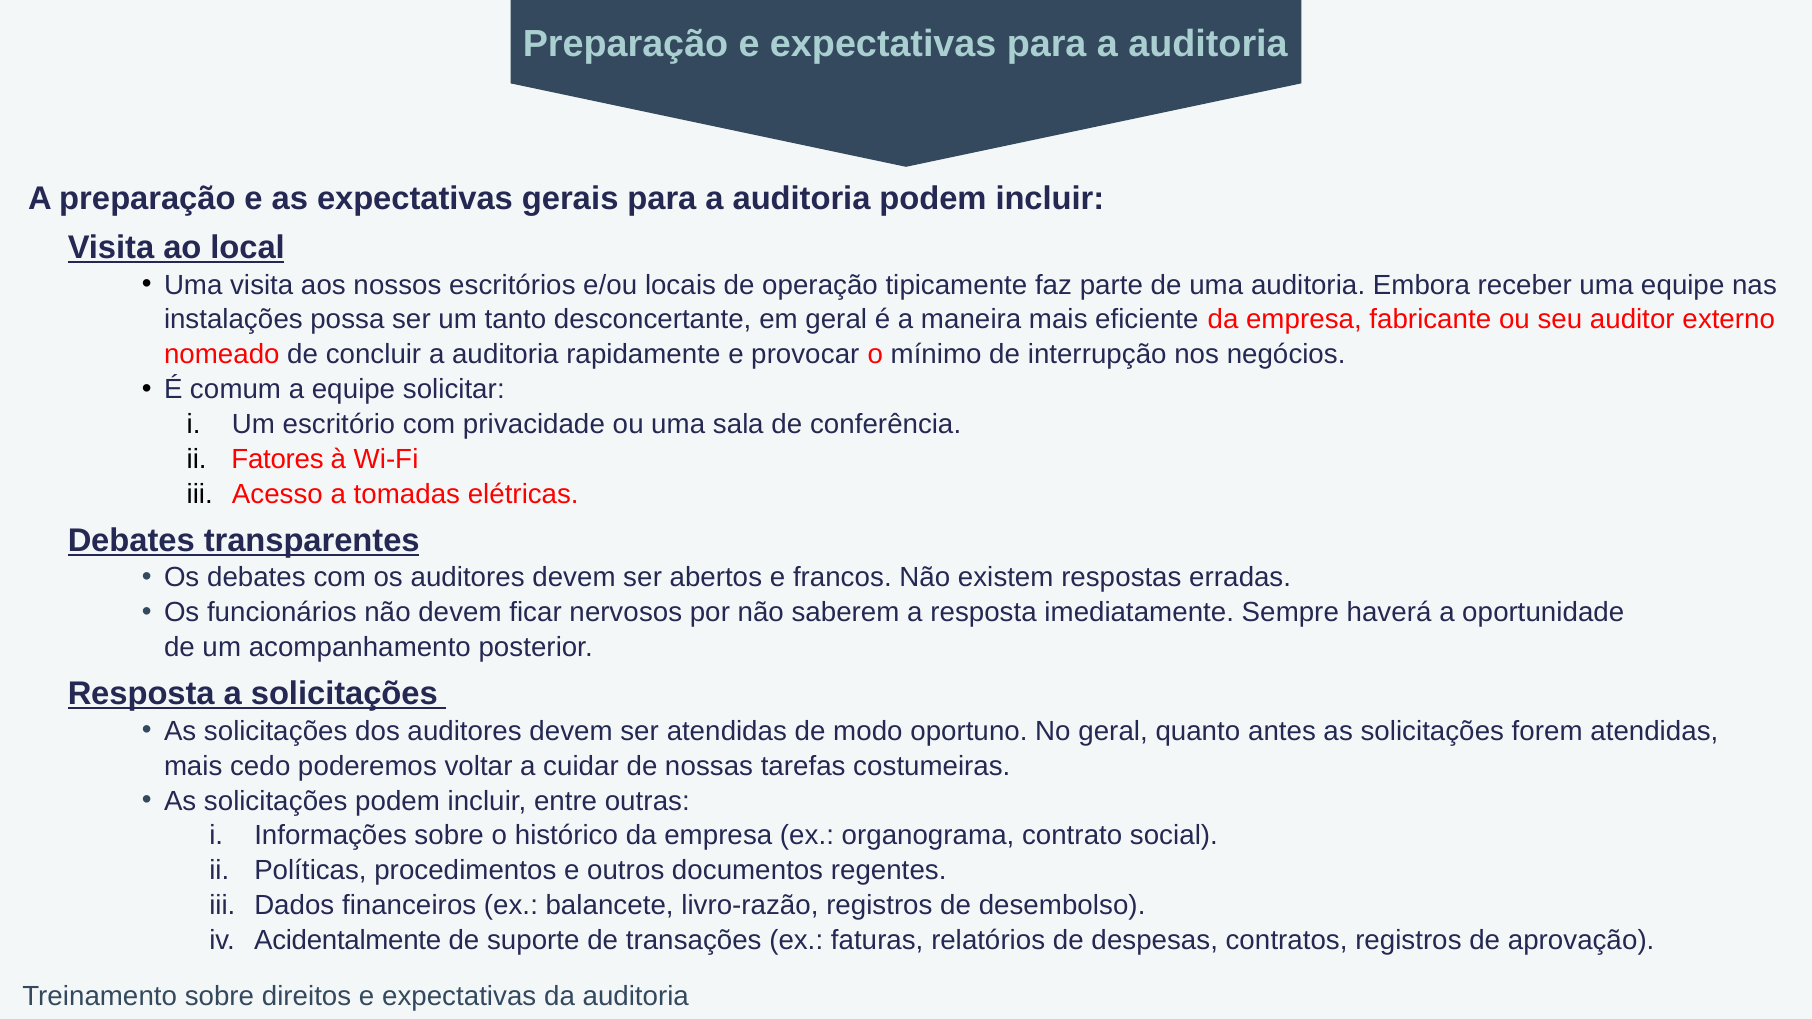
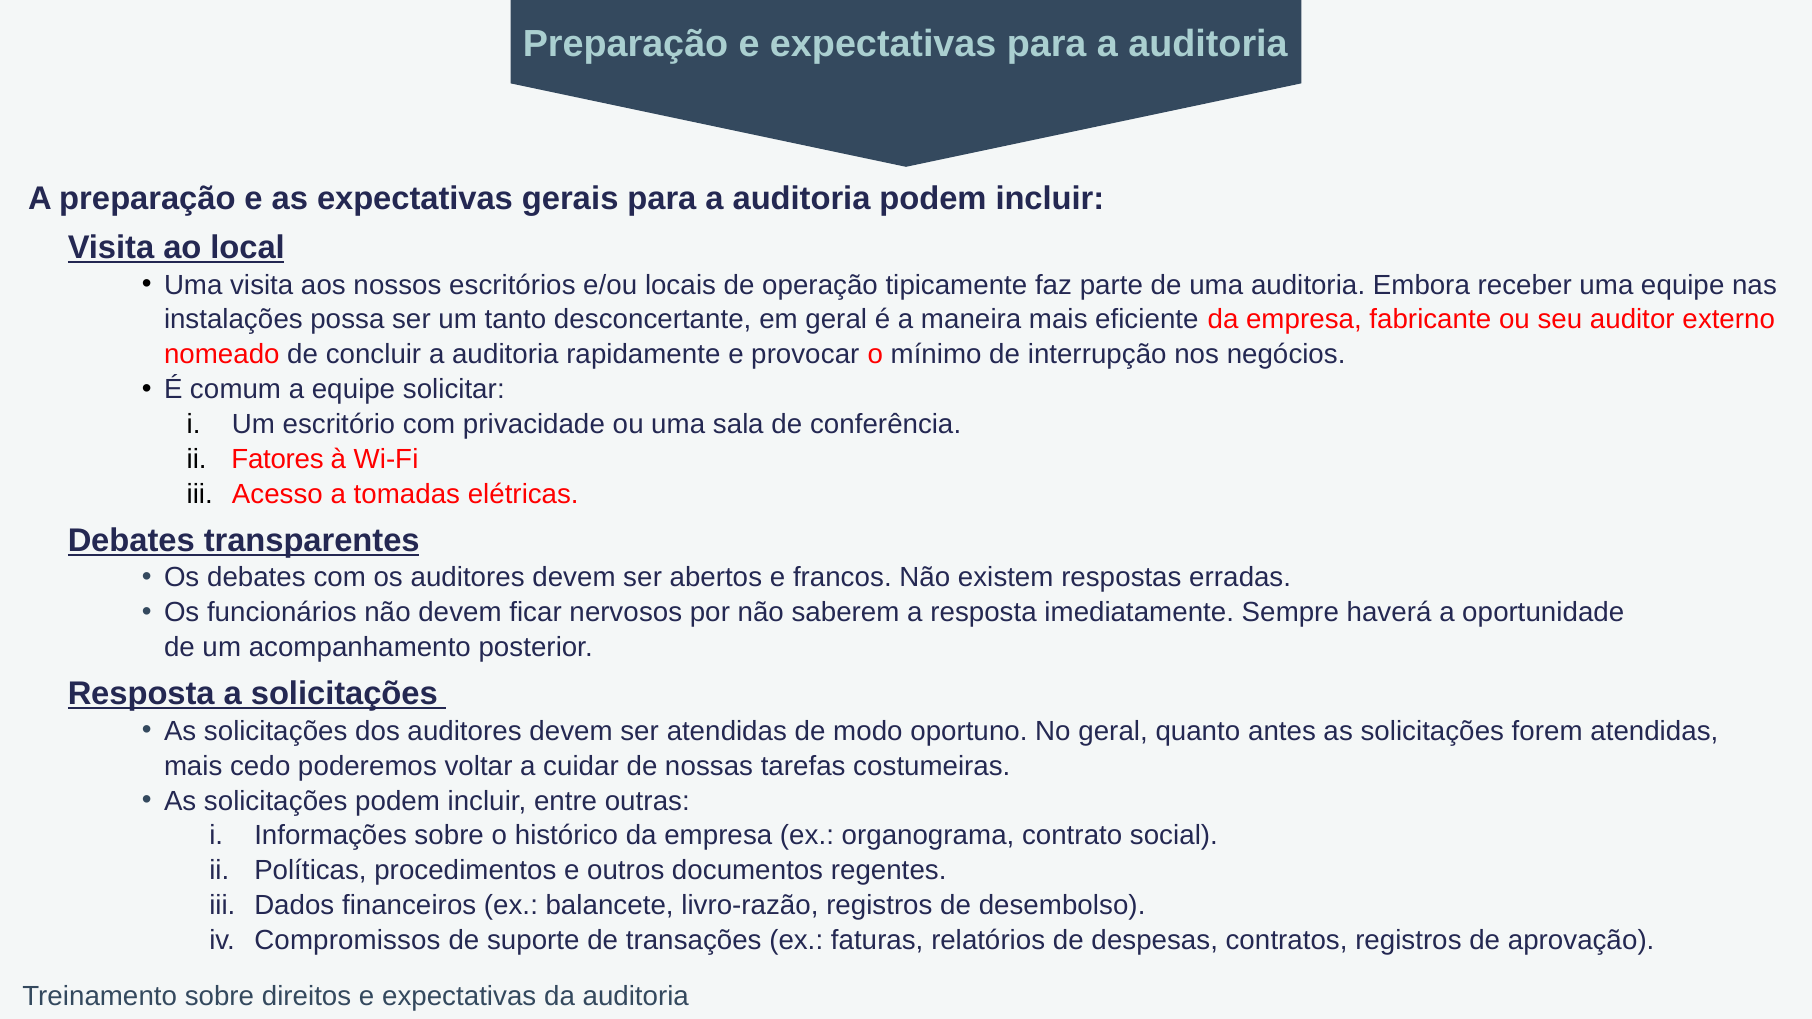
Acidentalmente: Acidentalmente -> Compromissos (347, 941)
